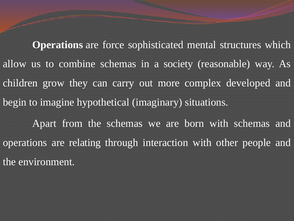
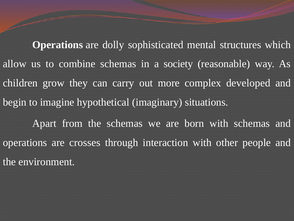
force: force -> dolly (113, 45)
relating: relating -> crosses (85, 142)
